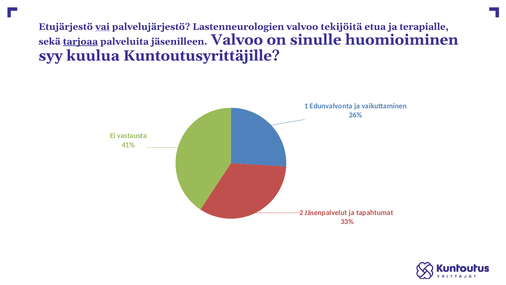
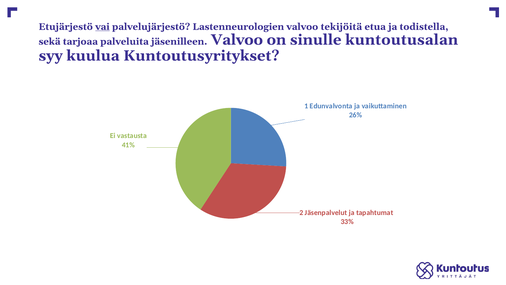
terapialle: terapialle -> todistella (424, 27)
tarjoaa underline: present -> none (80, 41)
huomioiminen: huomioiminen -> kuntoutusalan (402, 40)
Kuntoutusyrittäjille: Kuntoutusyrittäjille -> Kuntoutusyritykset (201, 56)
